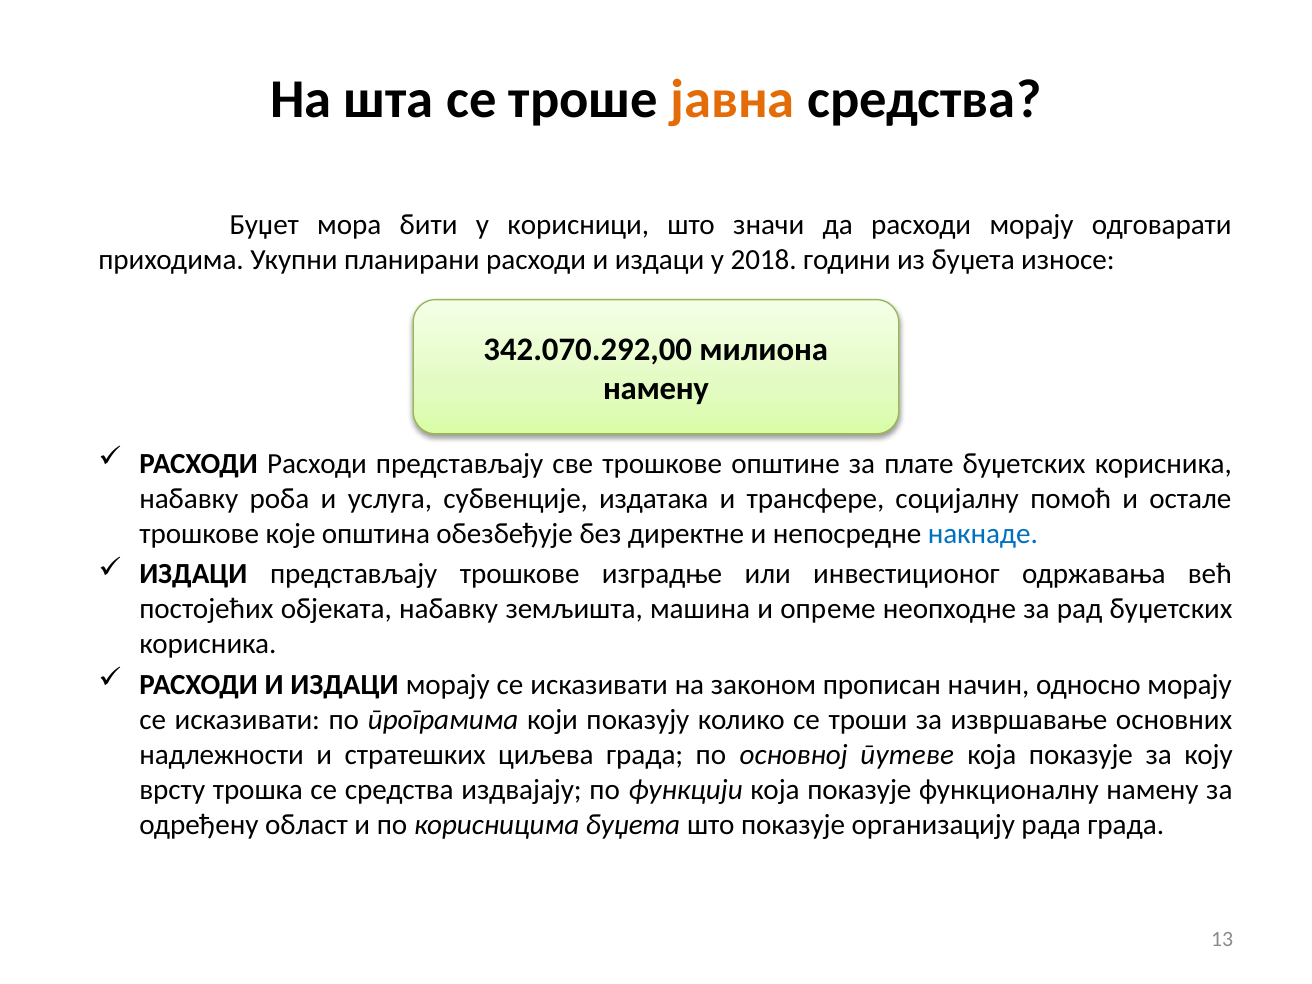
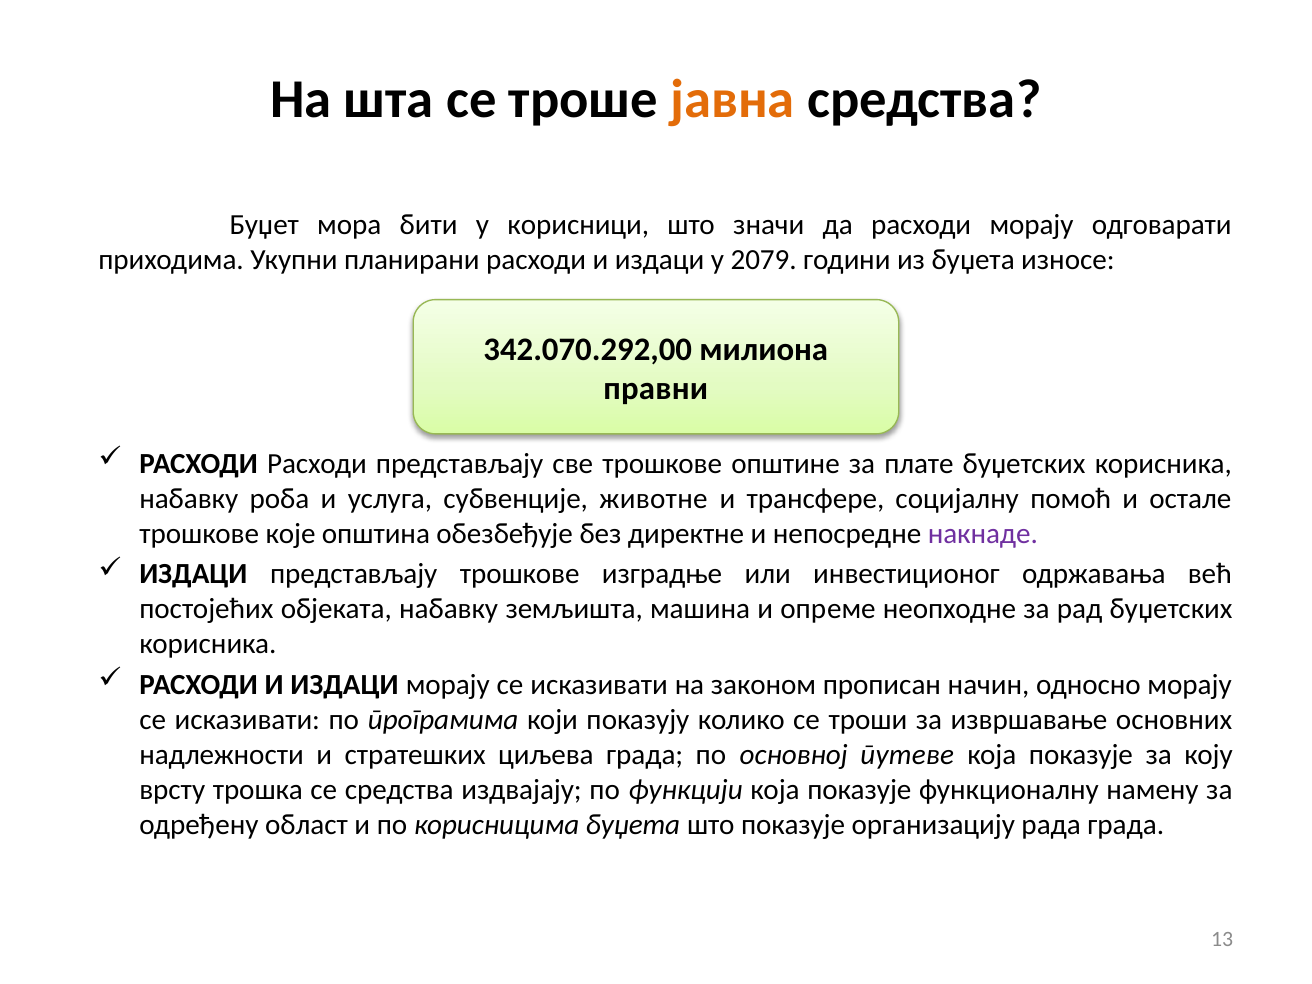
2018: 2018 -> 2079 (764, 260)
намену: намену -> правни (656, 389)
издатака: издатака -> животне (654, 499)
накнаде colour: blue -> purple (983, 534)
